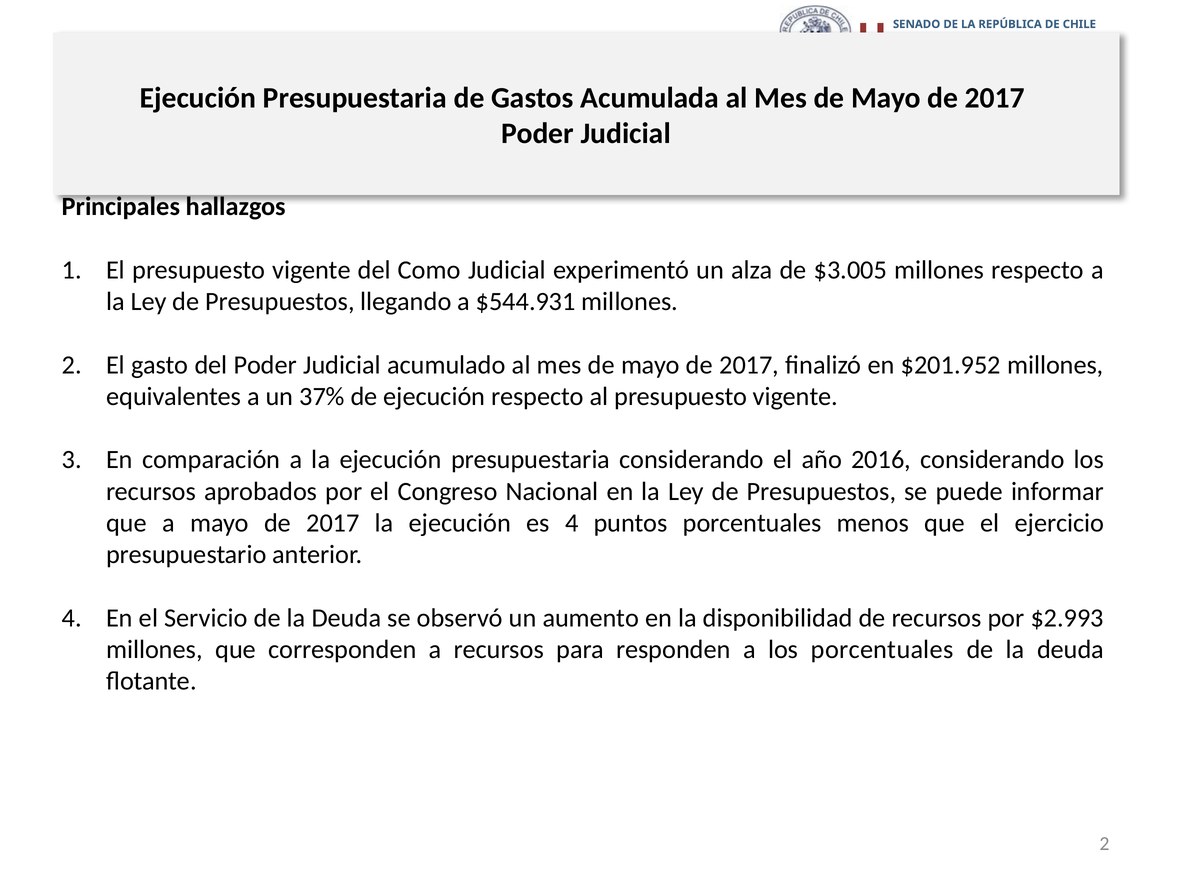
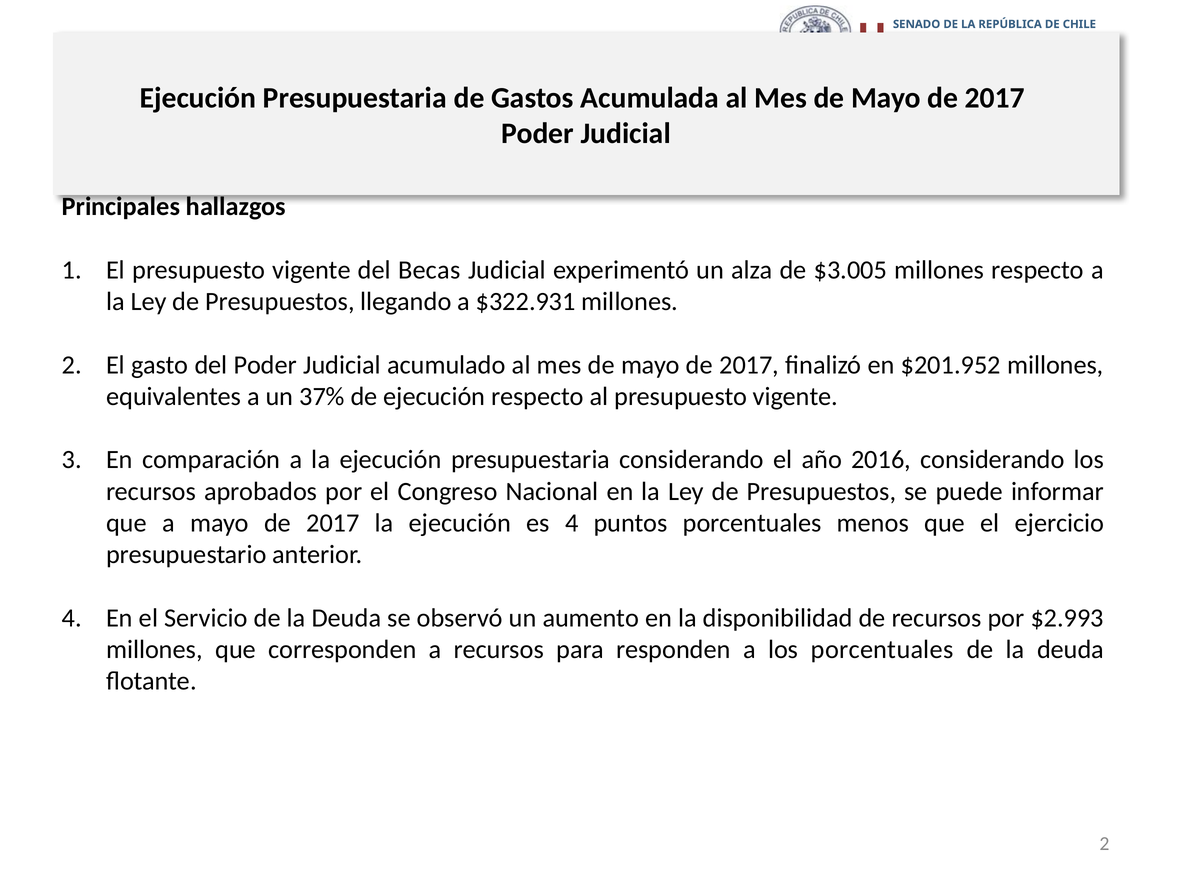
Como: Como -> Becas (429, 270)
$544.931: $544.931 -> $322.931 (526, 301)
